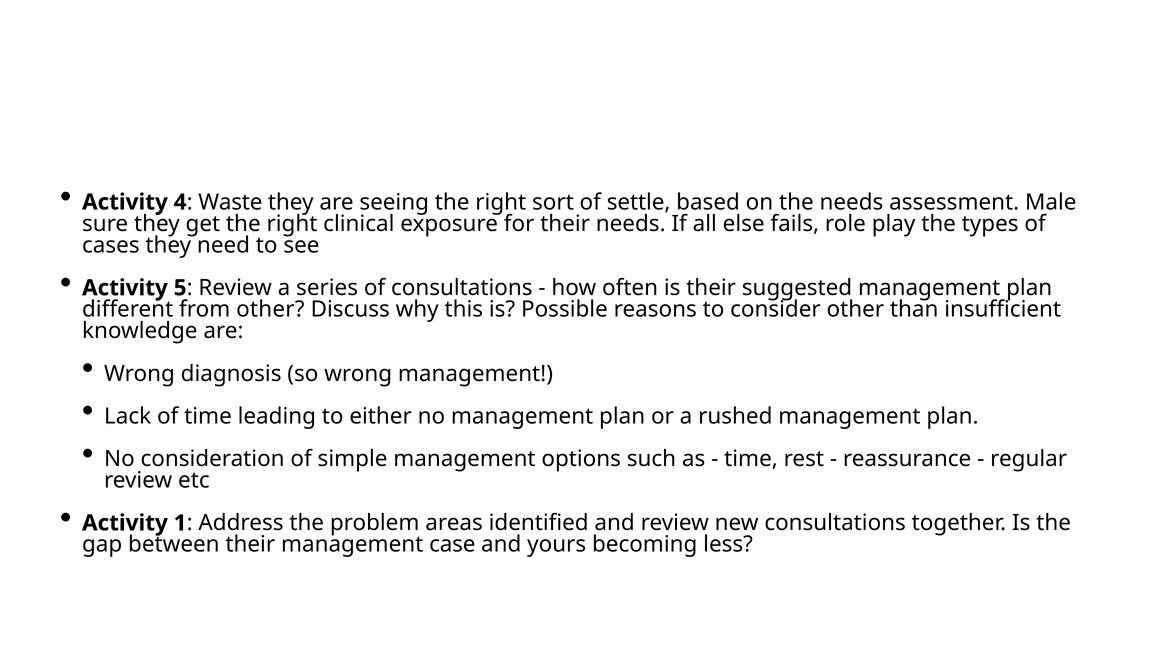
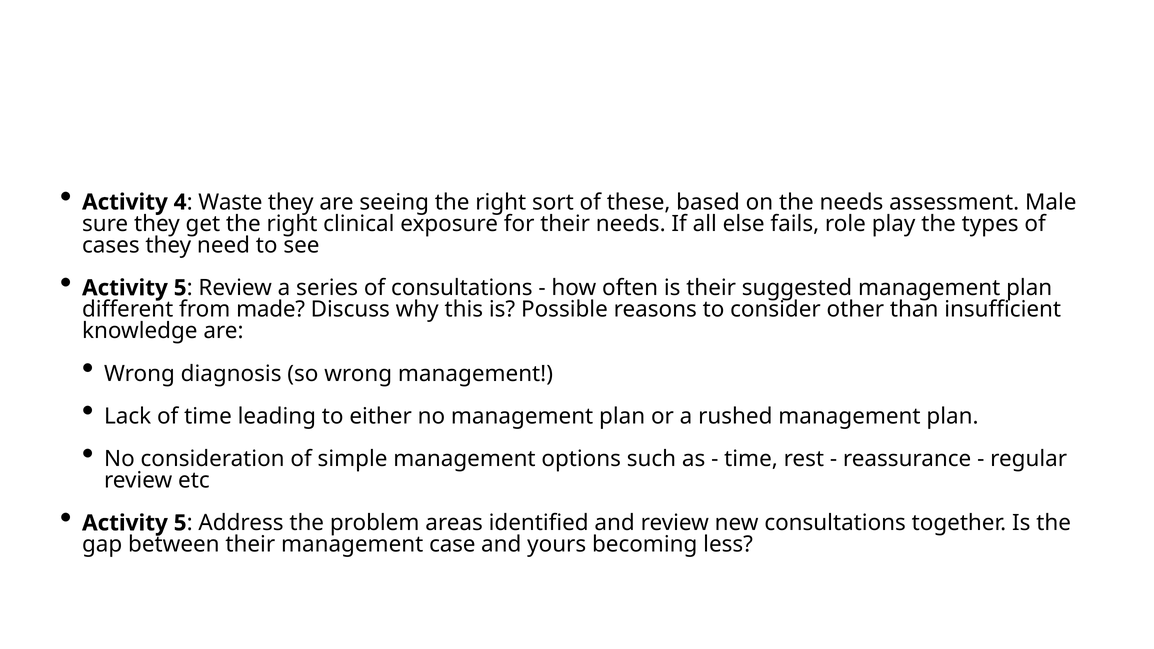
settle: settle -> these (639, 202)
from other: other -> made (271, 309)
1: 1 -> 5 (180, 523)
